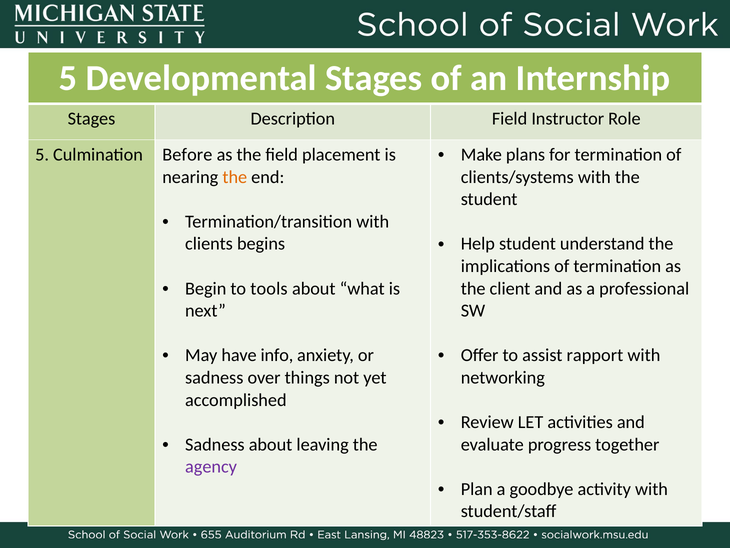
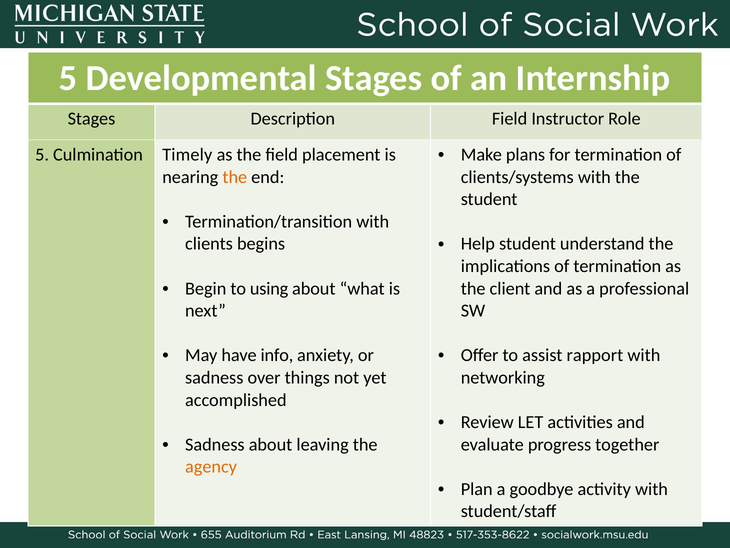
Before: Before -> Timely (187, 155)
tools: tools -> using (269, 288)
agency colour: purple -> orange (211, 466)
